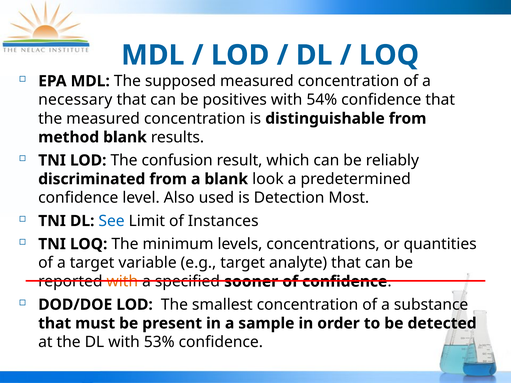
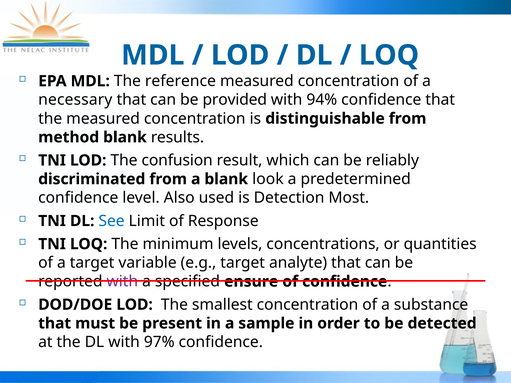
supposed: supposed -> reference (180, 81)
positives: positives -> provided (235, 100)
54%: 54% -> 94% (322, 100)
Instances: Instances -> Response (223, 221)
with colour: orange -> purple (122, 282)
sooner: sooner -> ensure (251, 282)
53%: 53% -> 97% (159, 342)
